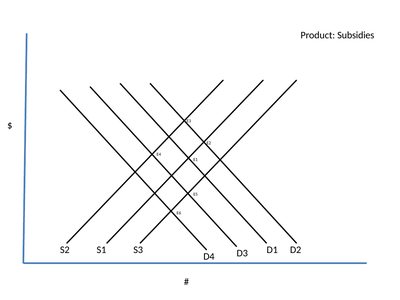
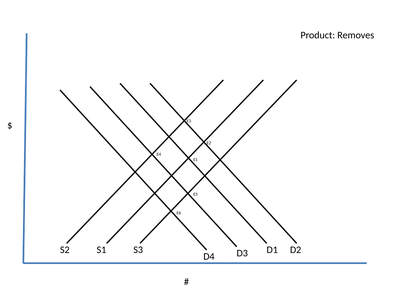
Subsidies: Subsidies -> Removes (356, 35)
